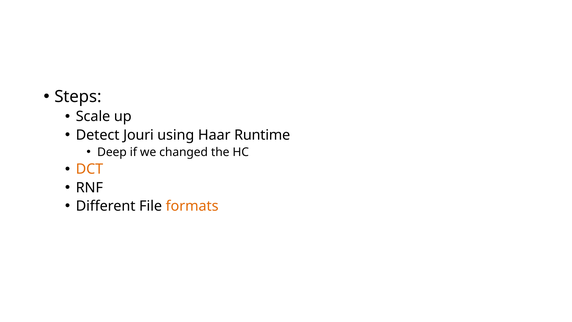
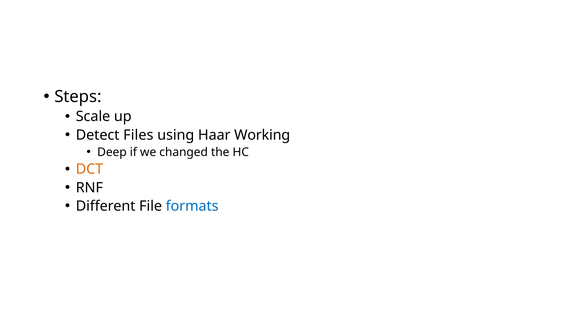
Jouri: Jouri -> Files (138, 135)
Runtime: Runtime -> Working (262, 135)
formats colour: orange -> blue (192, 206)
